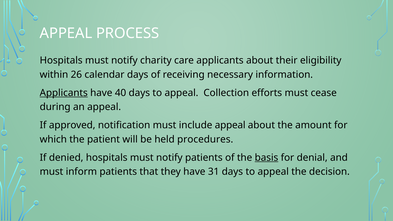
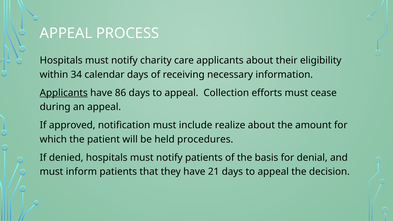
26: 26 -> 34 (76, 75)
40: 40 -> 86 (121, 93)
include appeal: appeal -> realize (230, 125)
basis underline: present -> none (266, 158)
31: 31 -> 21 (214, 172)
